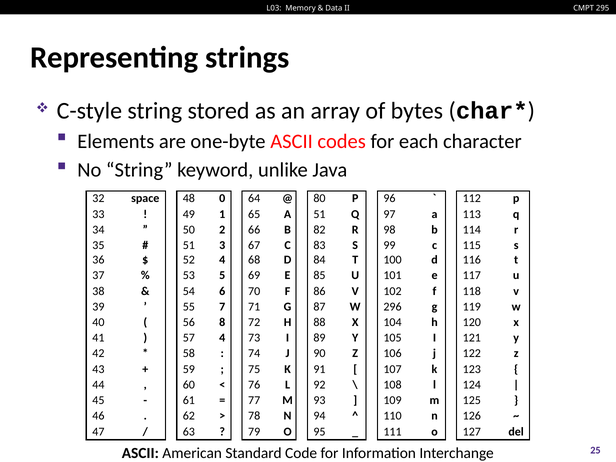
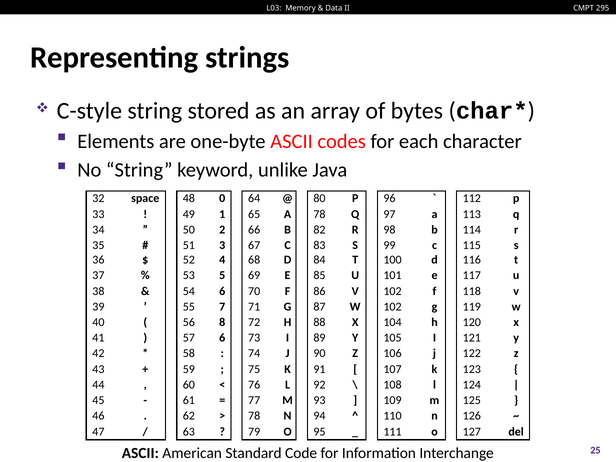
A 51: 51 -> 78 (319, 214)
W 296: 296 -> 102 (392, 307)
57 4: 4 -> 6 (222, 338)
